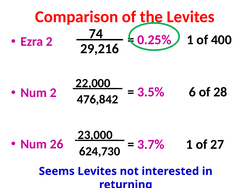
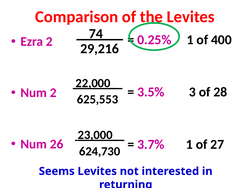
6: 6 -> 3 (192, 92)
476,842: 476,842 -> 625,553 (98, 99)
